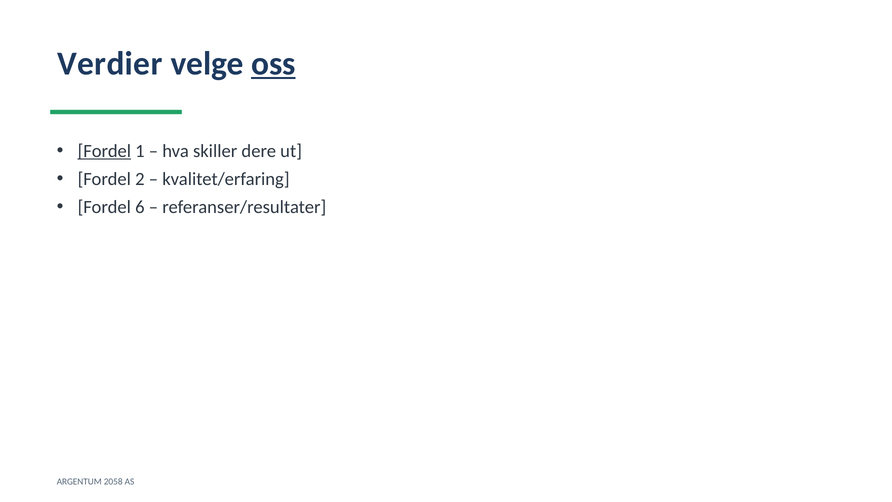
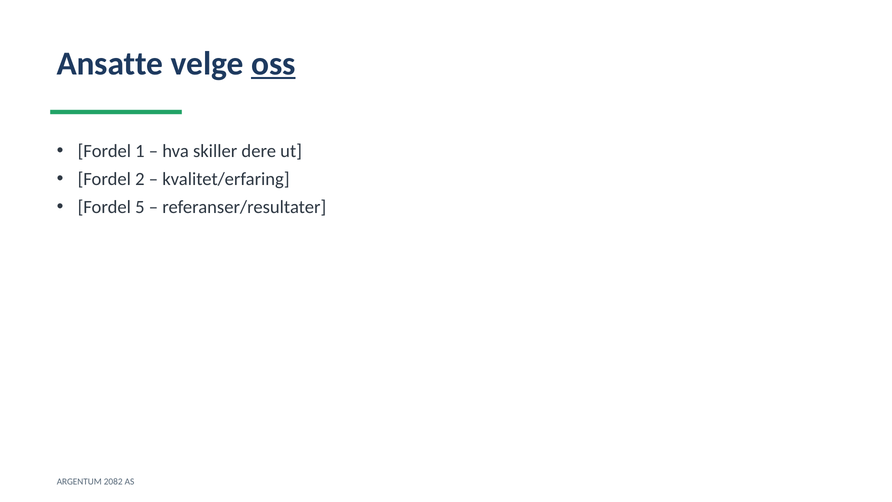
Verdier: Verdier -> Ansatte (110, 64)
Fordel underline: present -> none (104, 151)
6: 6 -> 5 (140, 207)
2058: 2058 -> 2082 (113, 481)
